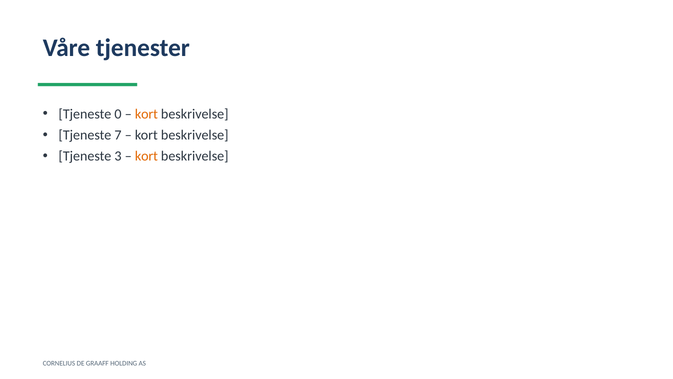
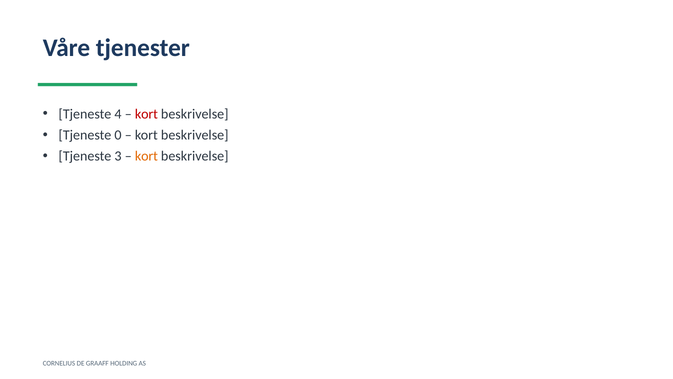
0: 0 -> 4 (118, 114)
kort colour: orange -> red (146, 114)
7: 7 -> 0 (118, 135)
